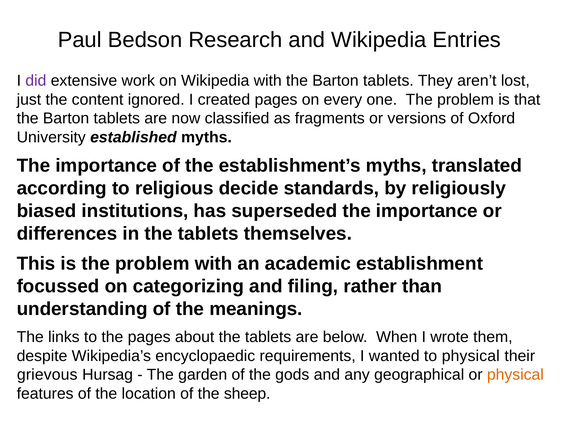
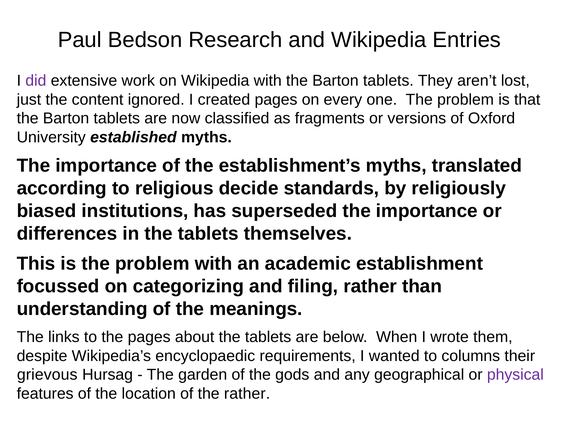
to physical: physical -> columns (471, 356)
physical colour: orange -> purple (515, 375)
the sheep: sheep -> rather (247, 394)
